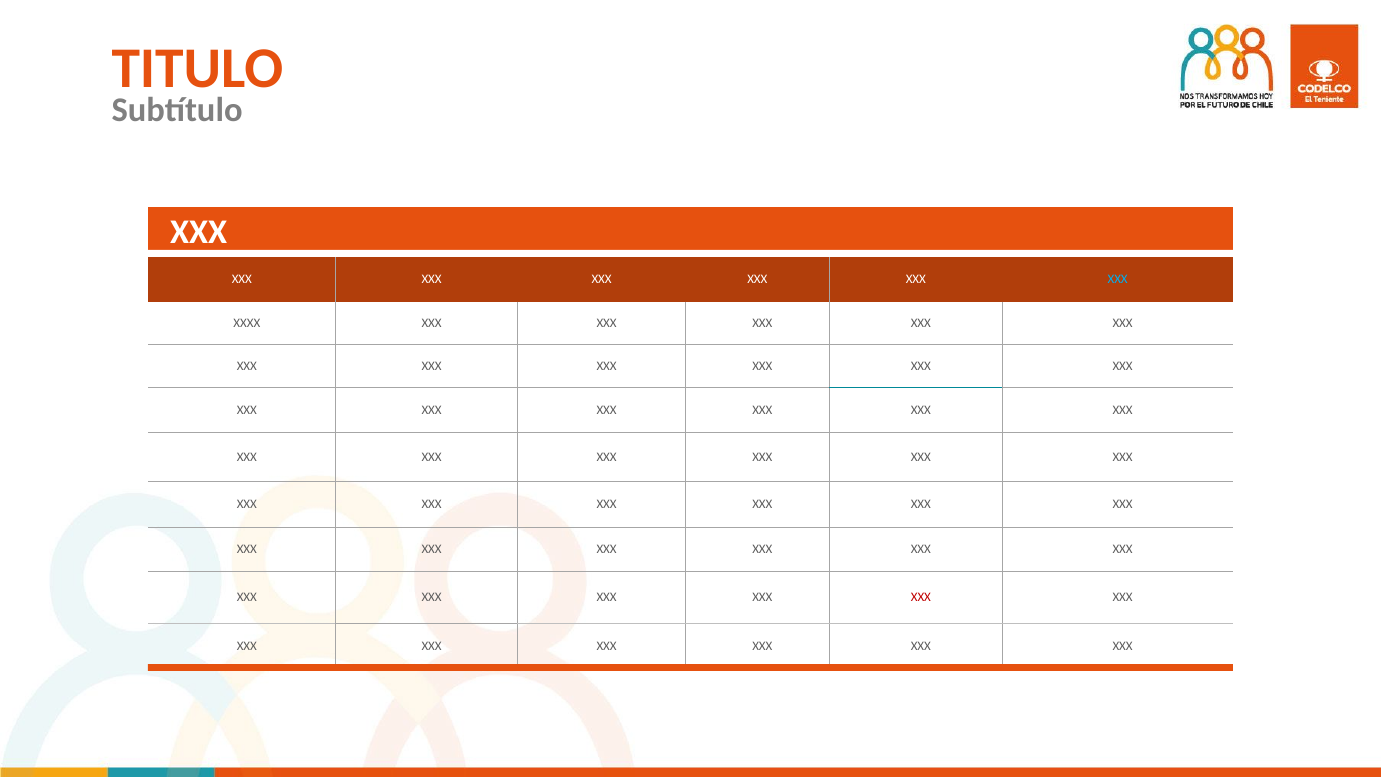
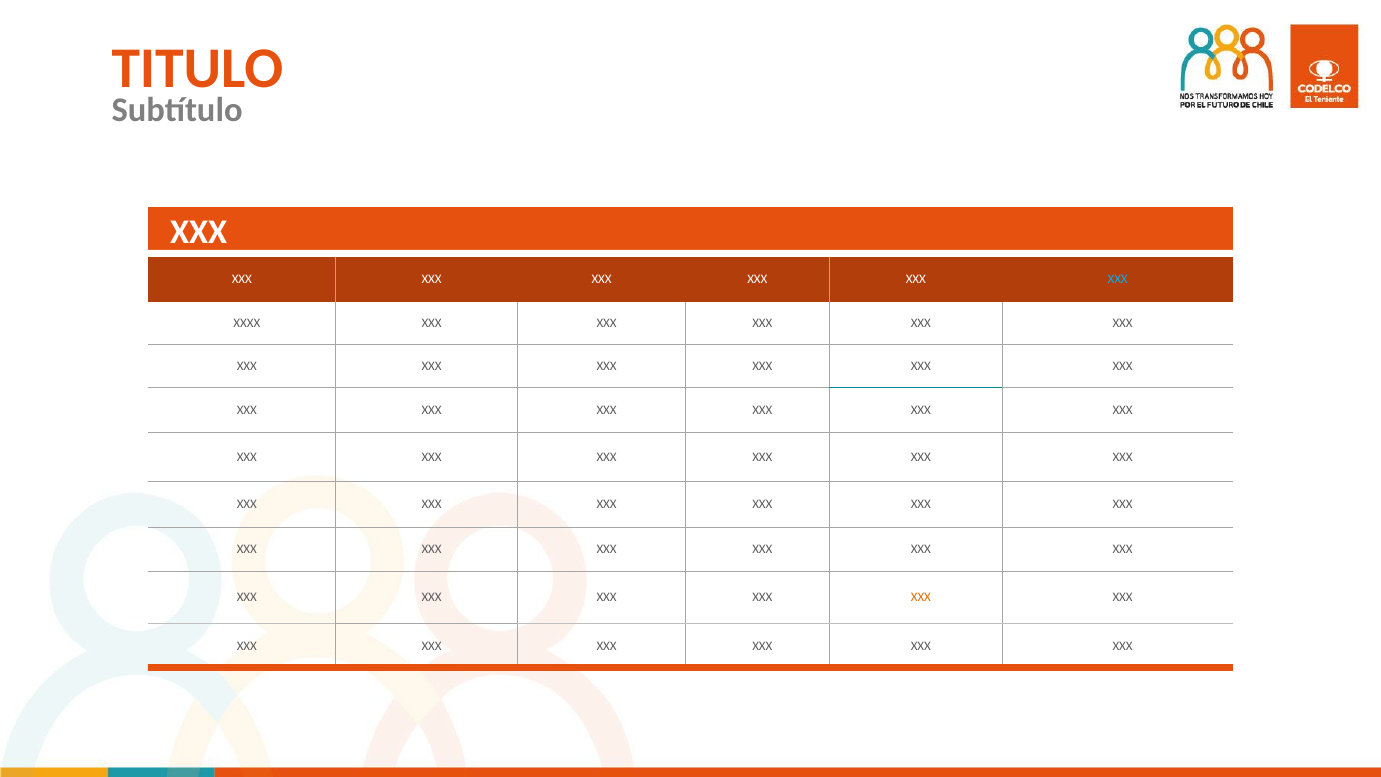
XXX colour: red -> orange (921, 597)
